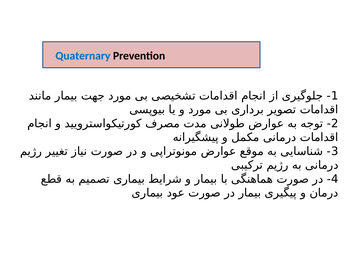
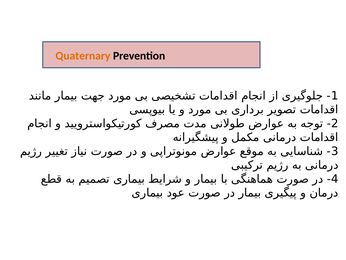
Quaternary colour: blue -> orange (83, 56)
